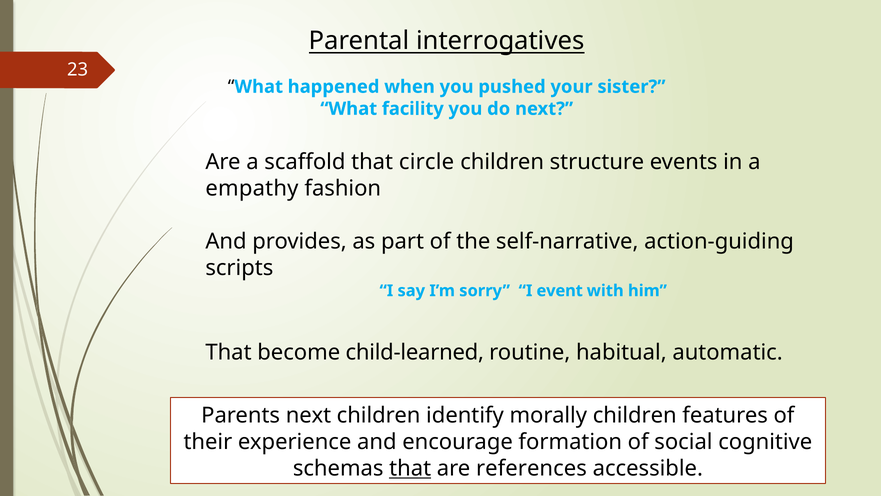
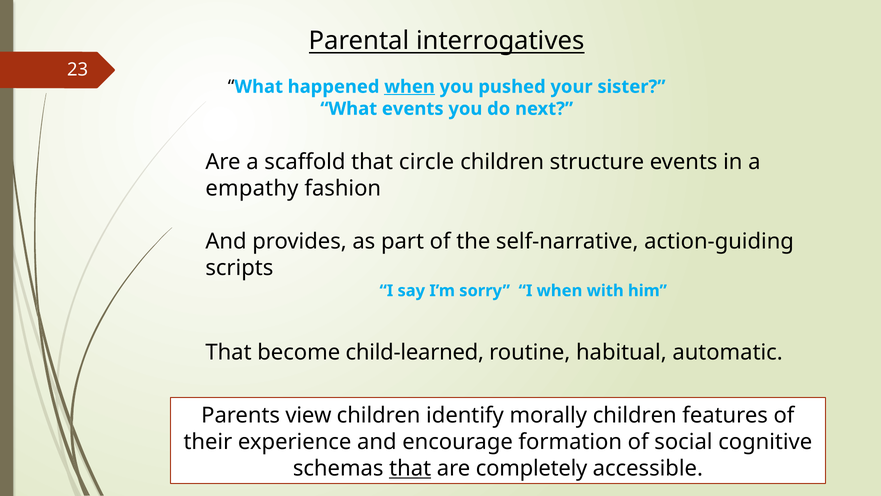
when underline: none -> present (410, 87)
What facility: facility -> events (413, 109)
I event: event -> when (560, 290)
Parents next: next -> view (308, 415)
references: references -> completely (532, 468)
